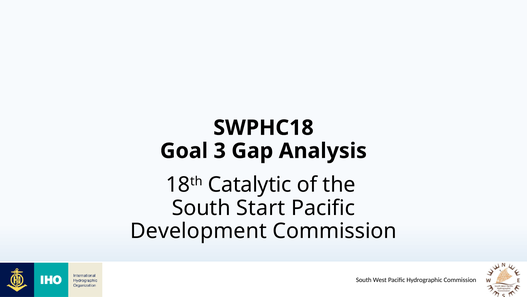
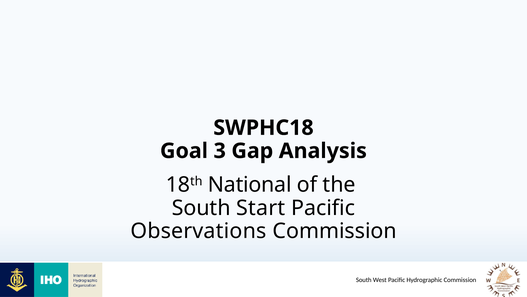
Catalytic: Catalytic -> National (250, 184)
Development: Development -> Observations (198, 231)
